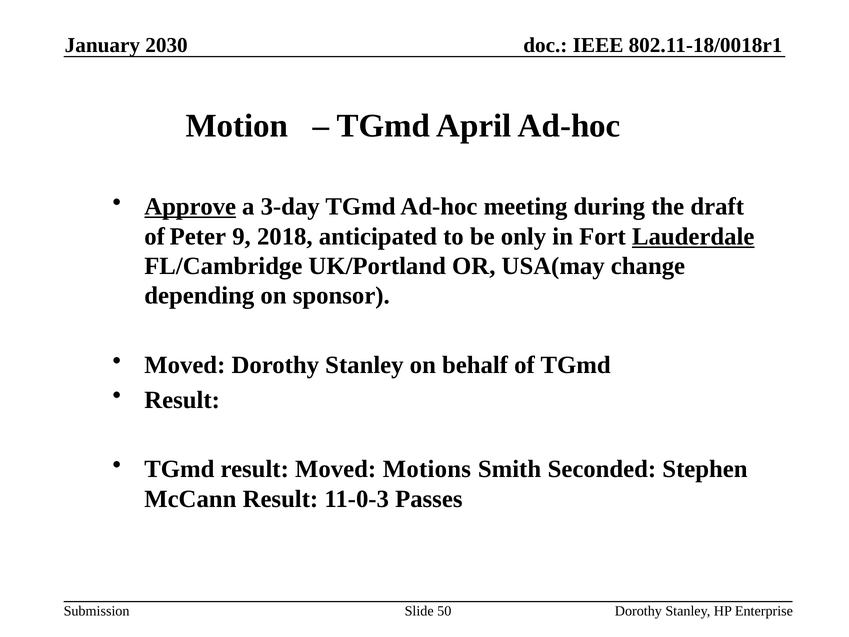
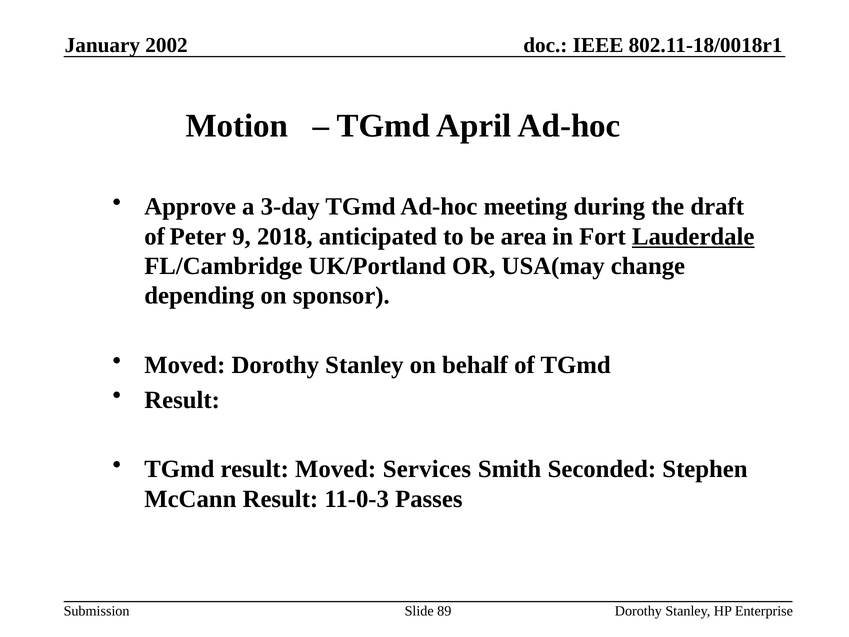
2030: 2030 -> 2002 (167, 45)
Approve underline: present -> none (190, 207)
only: only -> area (524, 236)
Motions: Motions -> Services (427, 469)
50: 50 -> 89 (444, 611)
